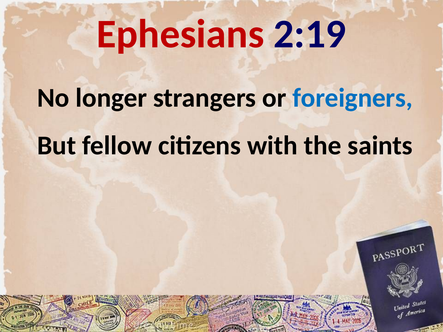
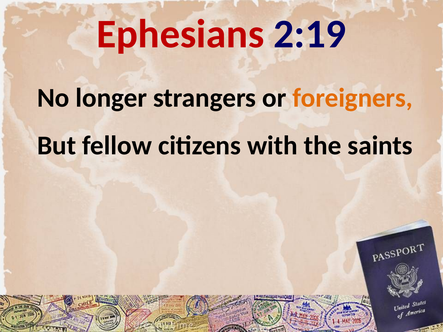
foreigners colour: blue -> orange (353, 98)
